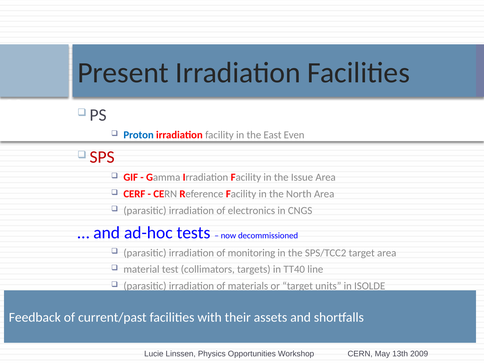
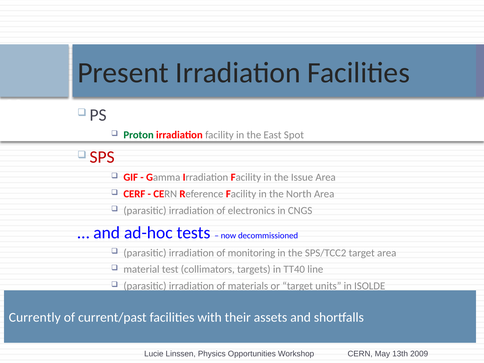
Proton colour: blue -> green (139, 135)
Even: Even -> Spot (294, 135)
Feedback: Feedback -> Currently (35, 318)
